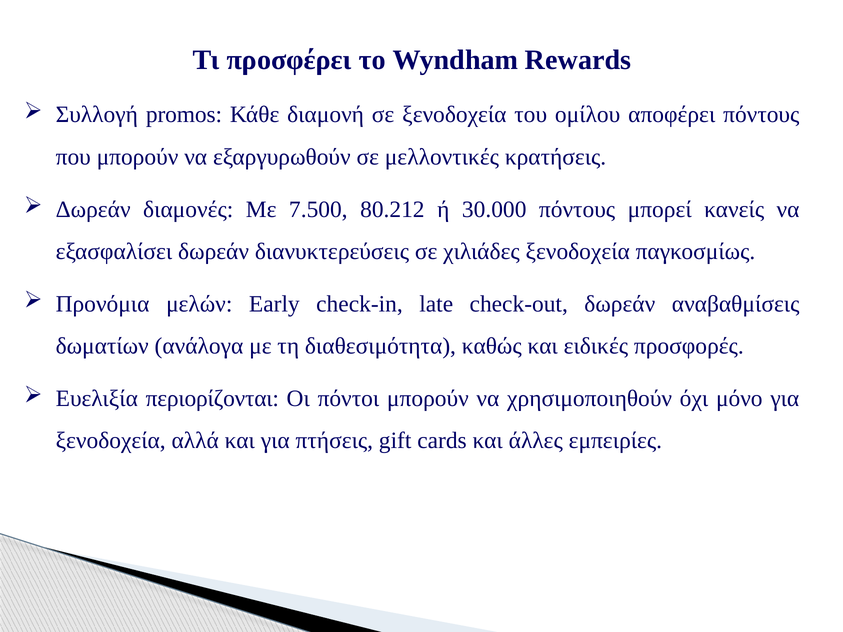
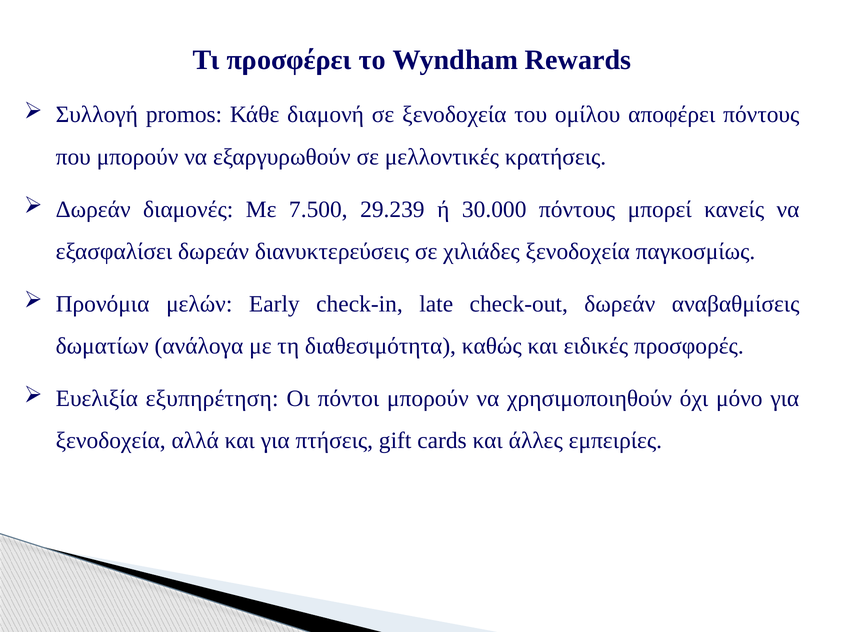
80.212: 80.212 -> 29.239 (392, 209)
περιορίζονται: περιορίζονται -> εξυπηρέτηση (212, 399)
